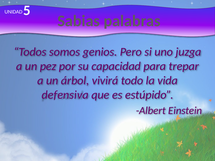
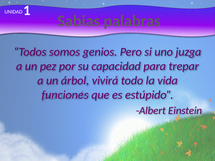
5: 5 -> 1 (27, 10)
defensiva: defensiva -> funciones (65, 95)
